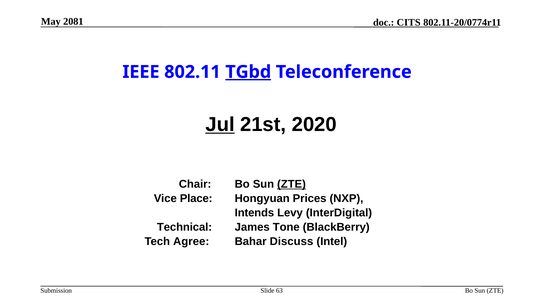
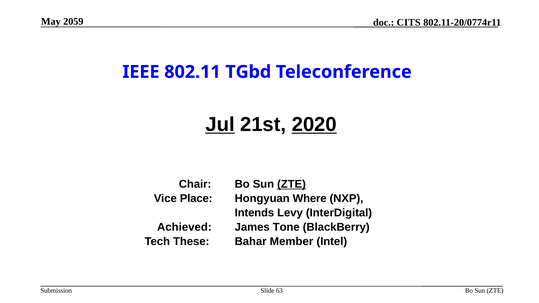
2081: 2081 -> 2059 (73, 21)
TGbd underline: present -> none (248, 72)
2020 underline: none -> present (314, 125)
Prices: Prices -> Where (310, 199)
Technical: Technical -> Achieved (184, 227)
Agree: Agree -> These (191, 242)
Discuss: Discuss -> Member (291, 242)
